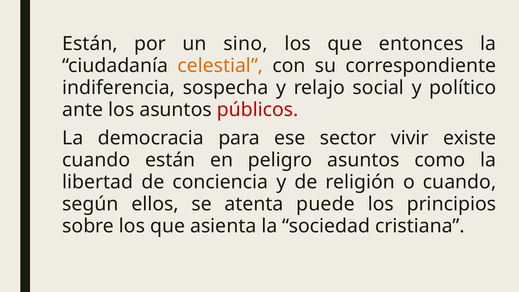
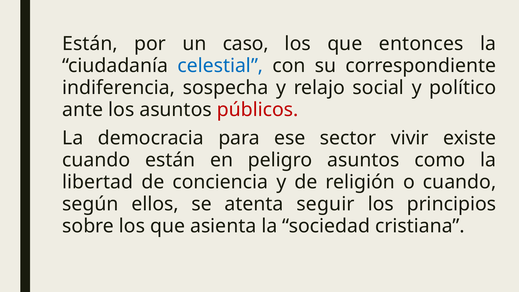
sino: sino -> caso (246, 44)
celestial colour: orange -> blue (220, 66)
puede: puede -> seguir (326, 204)
